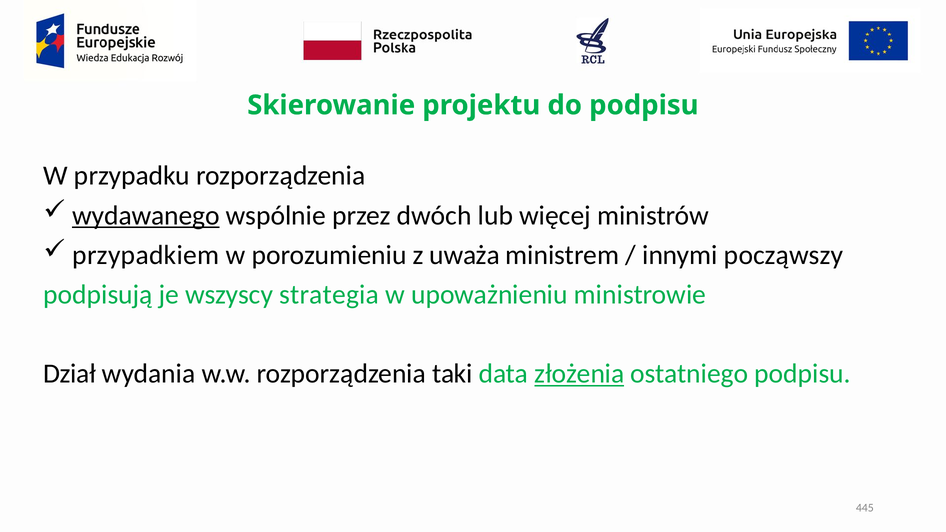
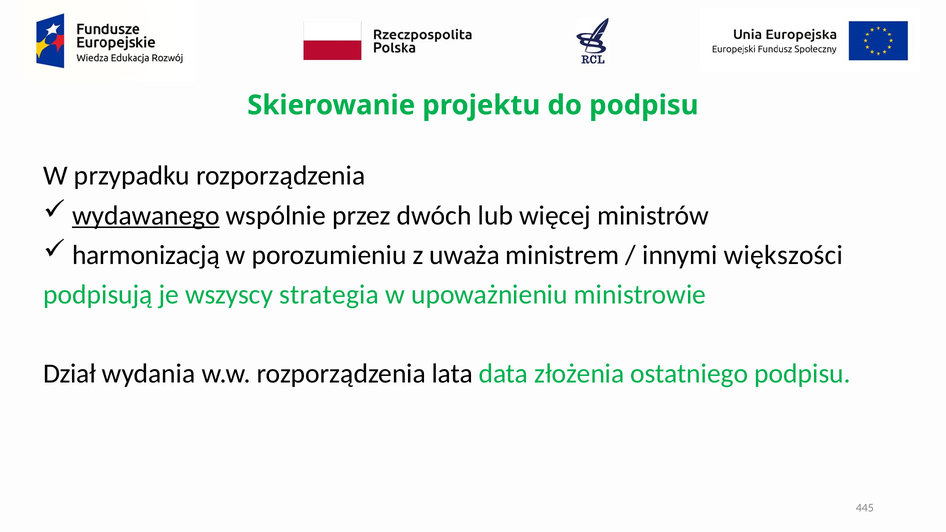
przypadkiem: przypadkiem -> harmonizacją (146, 255)
począwszy: począwszy -> większości (784, 255)
taki: taki -> lata (452, 374)
złożenia underline: present -> none (579, 374)
